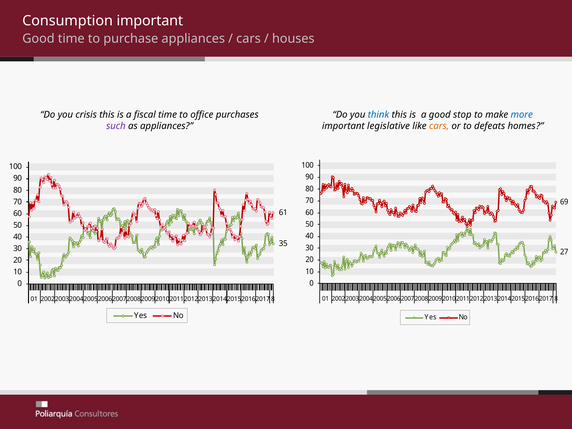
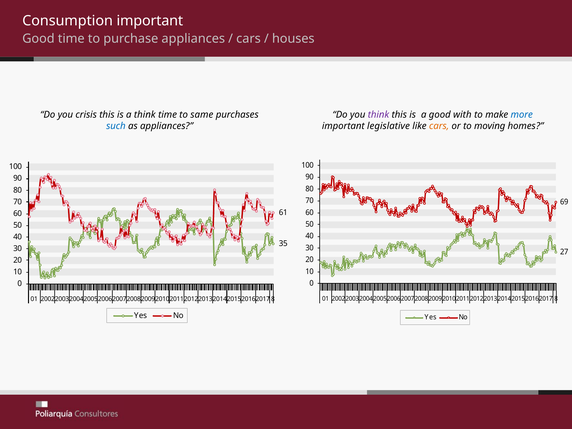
a fiscal: fiscal -> think (145, 115)
office: office -> same (202, 115)
think colour: blue -> purple (378, 115)
stop: stop -> with (462, 115)
such colour: purple -> blue (116, 126)
defeats: defeats -> moving (490, 126)
